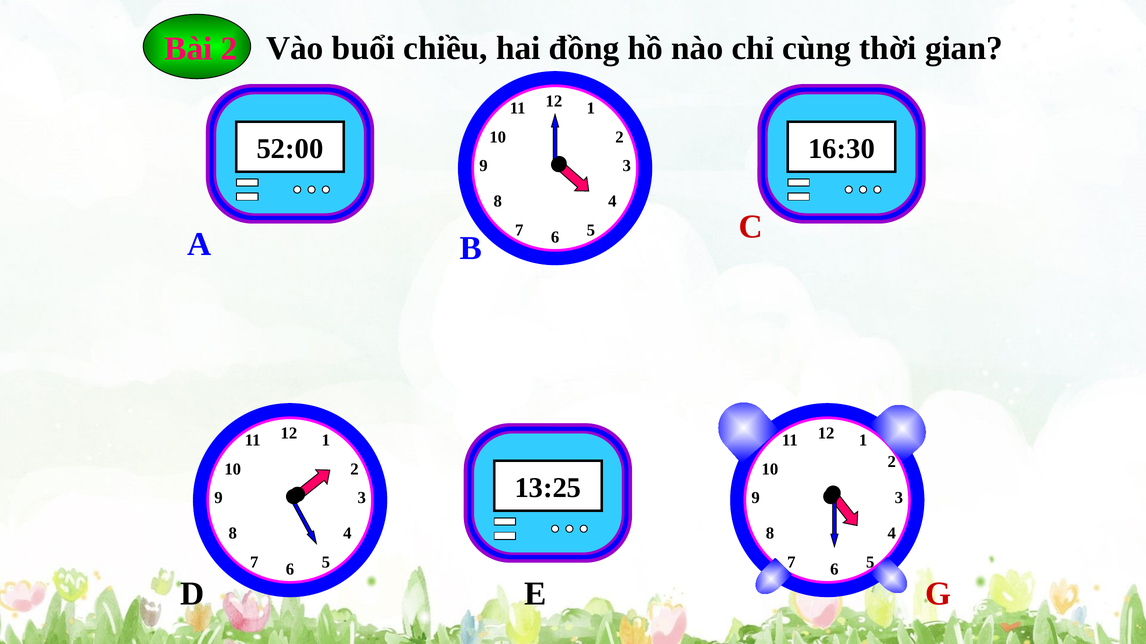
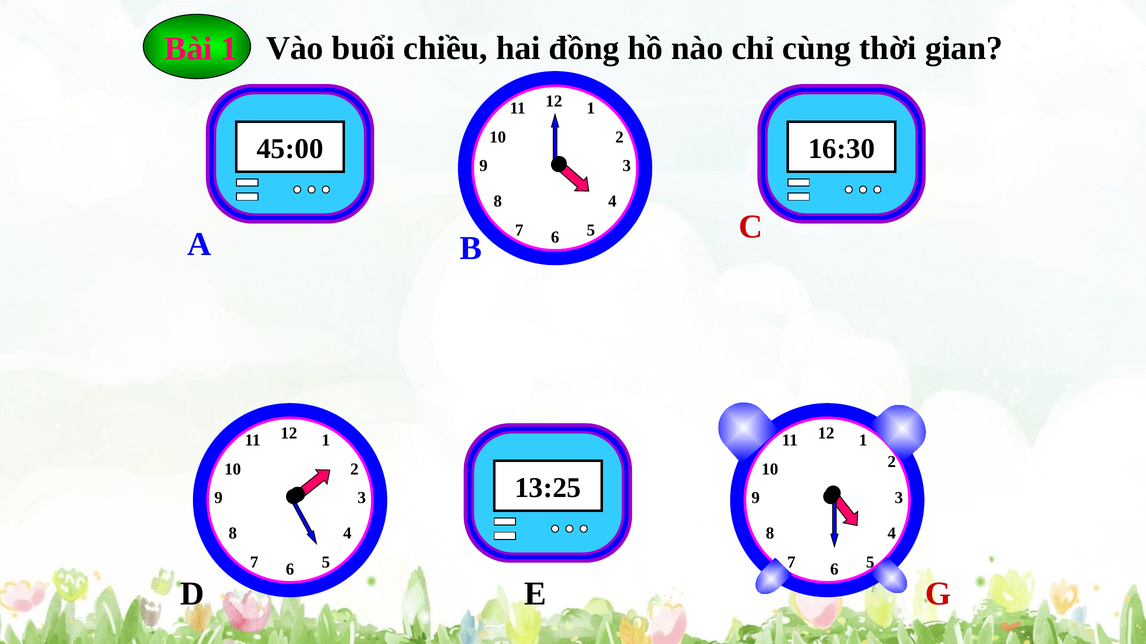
Bài 2: 2 -> 1 (229, 49)
52:00: 52:00 -> 45:00 (290, 149)
